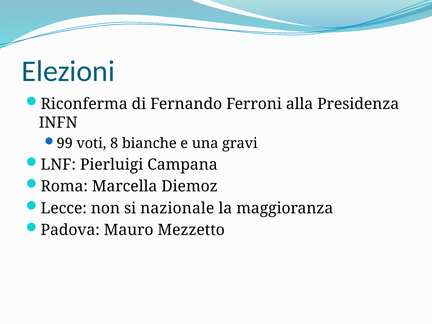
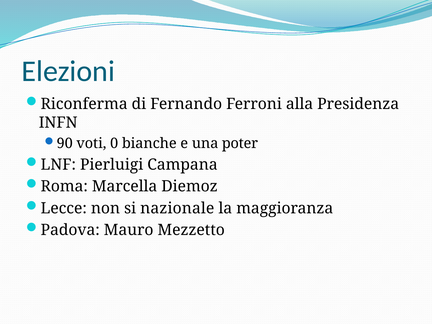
99: 99 -> 90 (65, 144)
8: 8 -> 0 (114, 144)
gravi: gravi -> poter (240, 144)
